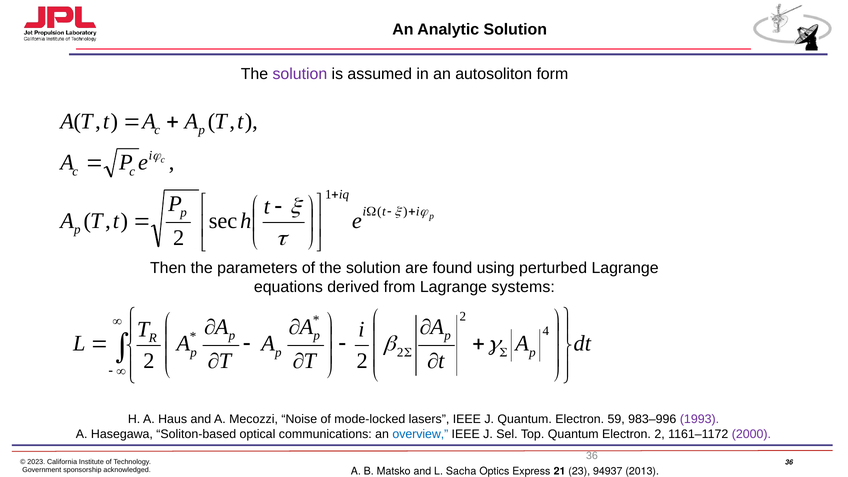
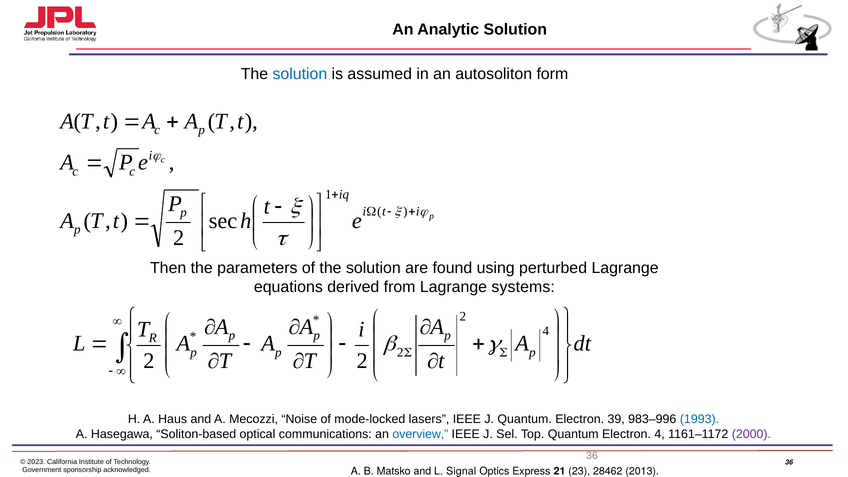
solution colour: purple -> blue (300, 74)
59: 59 -> 39 (616, 419)
1993 colour: purple -> blue (699, 419)
Electron 2: 2 -> 4 (660, 434)
Sacha: Sacha -> Signal (461, 471)
94937: 94937 -> 28462 (608, 471)
